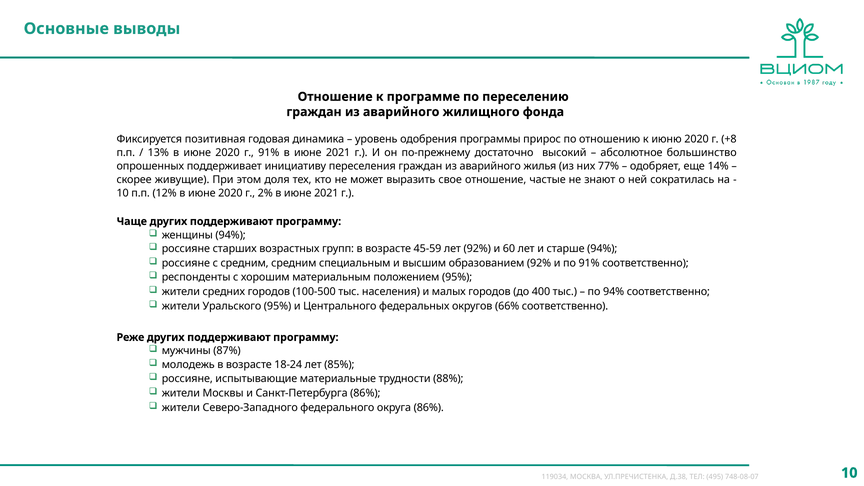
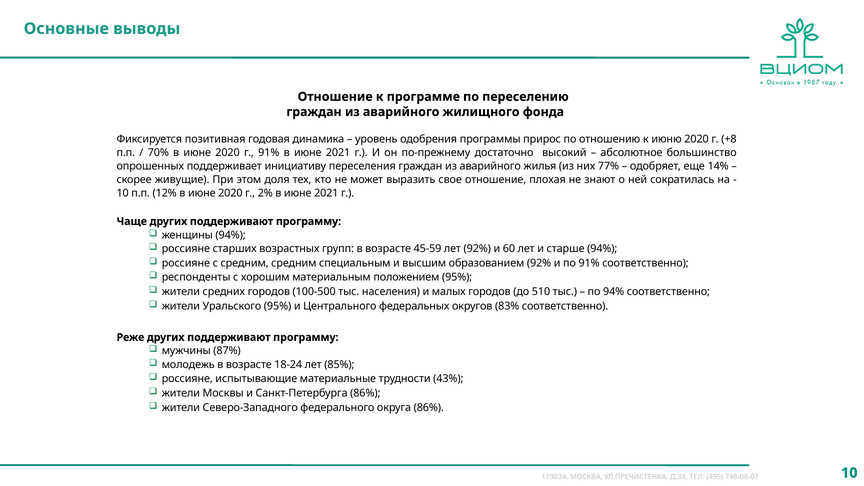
13%: 13% -> 70% (158, 153)
частые: частые -> плохая (548, 180)
400: 400 -> 510 (541, 292)
66%: 66% -> 83% (507, 306)
88%: 88% -> 43% (448, 379)
